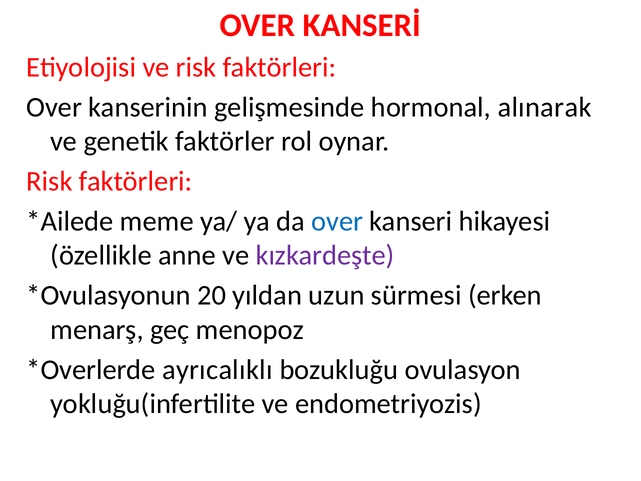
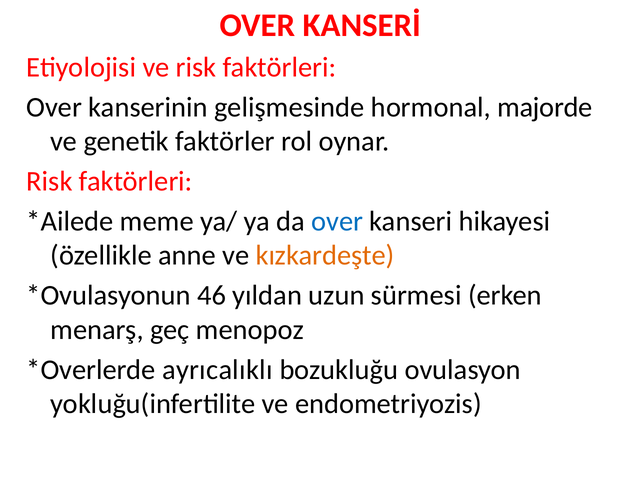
alınarak: alınarak -> majorde (545, 107)
kızkardeşte colour: purple -> orange (325, 255)
20: 20 -> 46 (212, 295)
